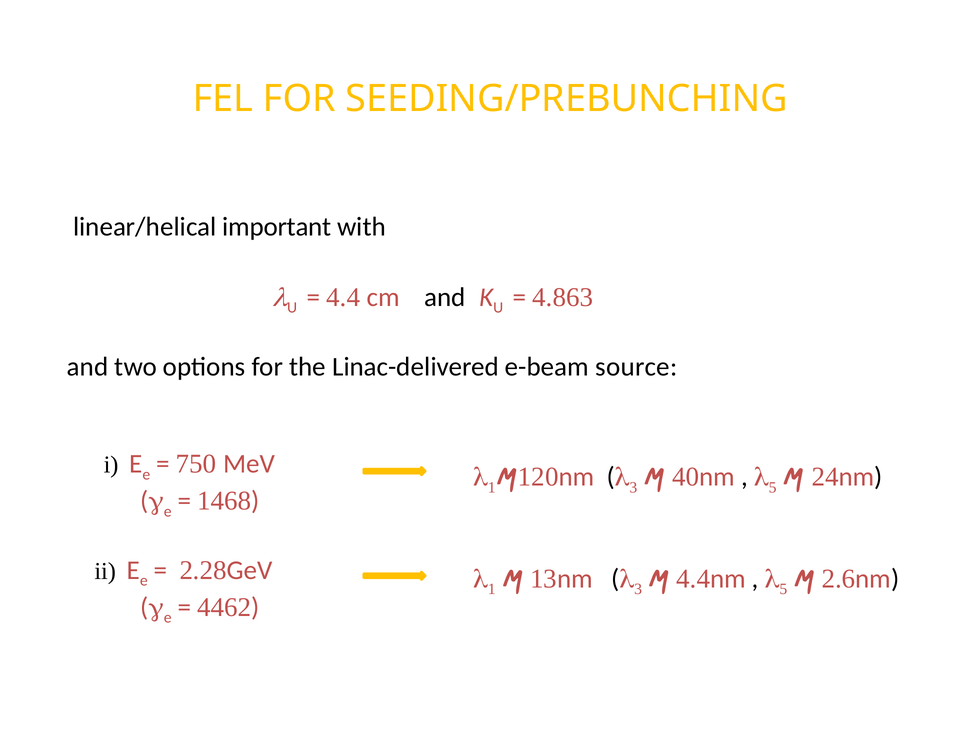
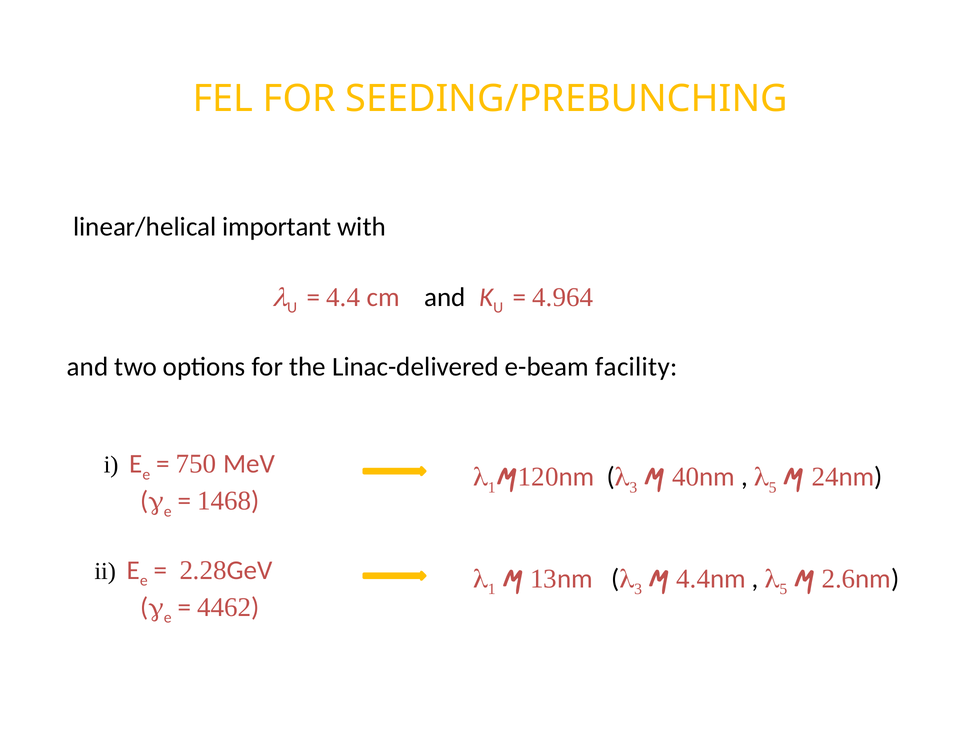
4.863: 4.863 -> 4.964 (563, 297)
source: source -> facility (636, 367)
